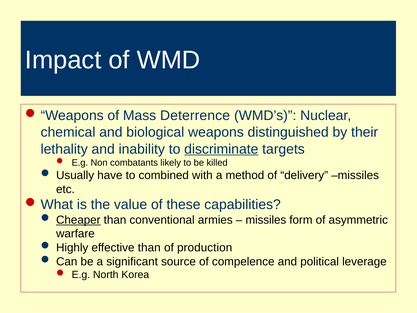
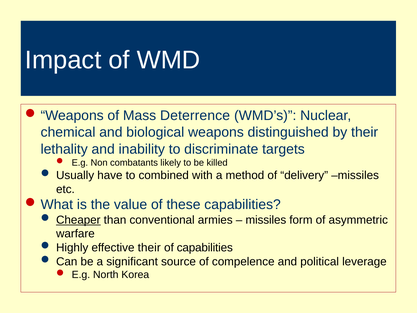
discriminate underline: present -> none (221, 149)
effective than: than -> their (149, 248)
of production: production -> capabilities (205, 248)
